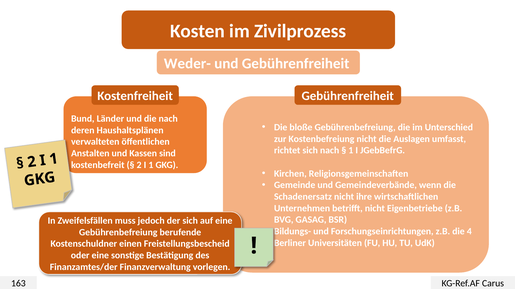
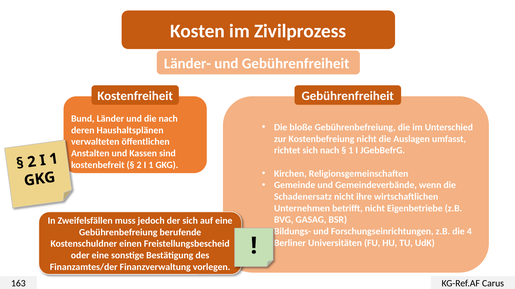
Weder-: Weder- -> Länder- (187, 64)
